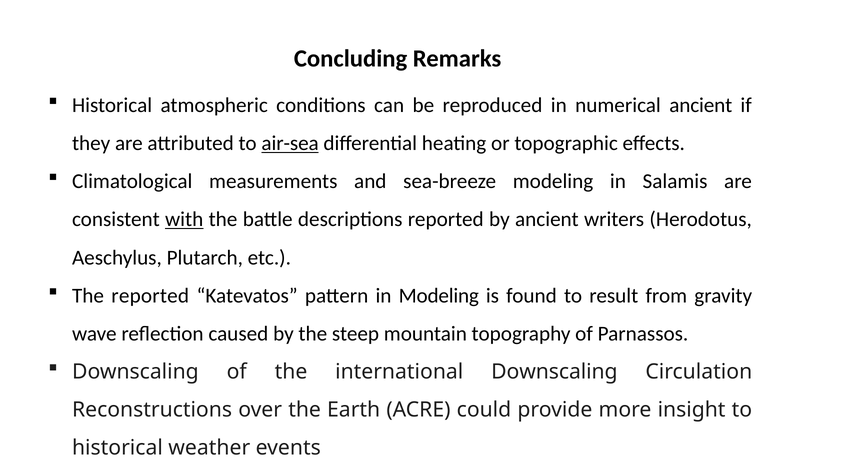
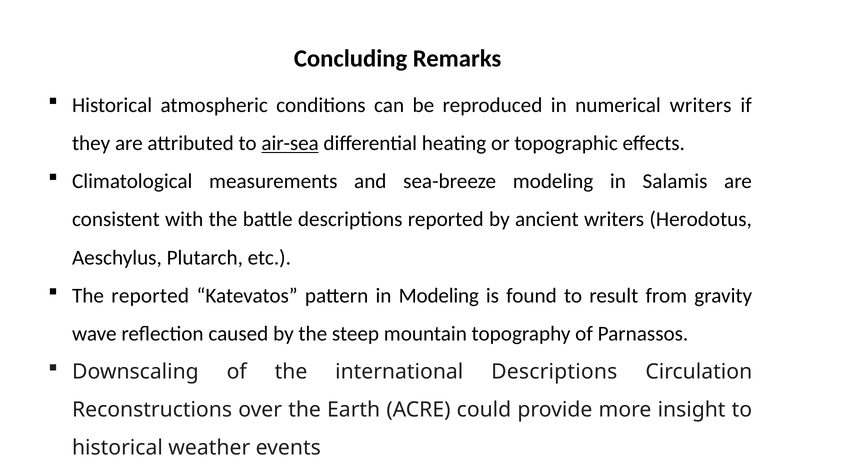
numerical ancient: ancient -> writers (701, 105)
with underline: present -> none (184, 220)
international Downscaling: Downscaling -> Descriptions (554, 372)
